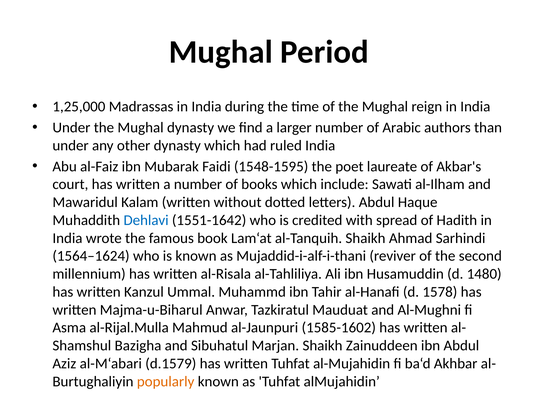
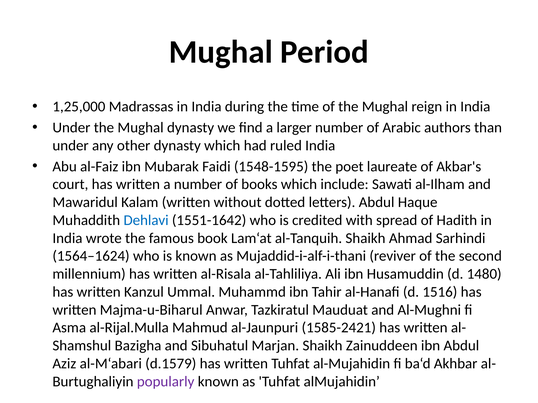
1578: 1578 -> 1516 (440, 292)
1585-1602: 1585-1602 -> 1585-2421 (339, 328)
popularly colour: orange -> purple (166, 382)
